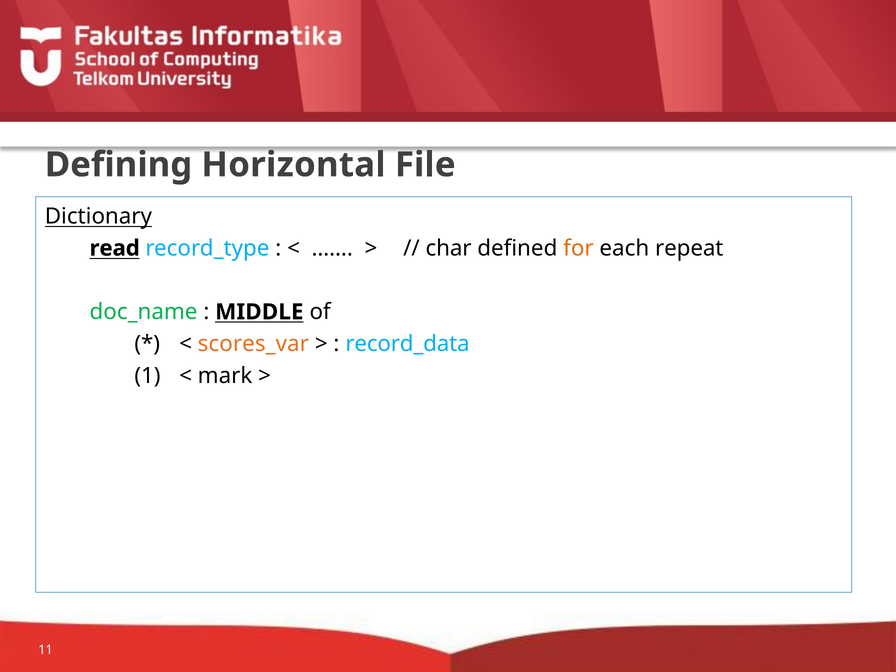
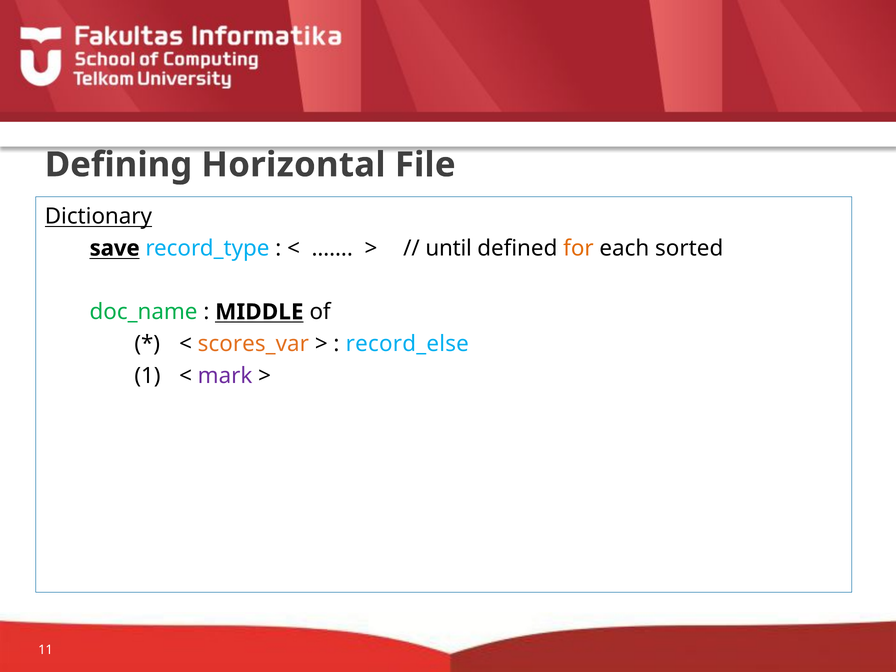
read: read -> save (115, 248)
char: char -> until (449, 248)
repeat: repeat -> sorted (689, 248)
record_data: record_data -> record_else (407, 344)
mark colour: black -> purple (225, 376)
